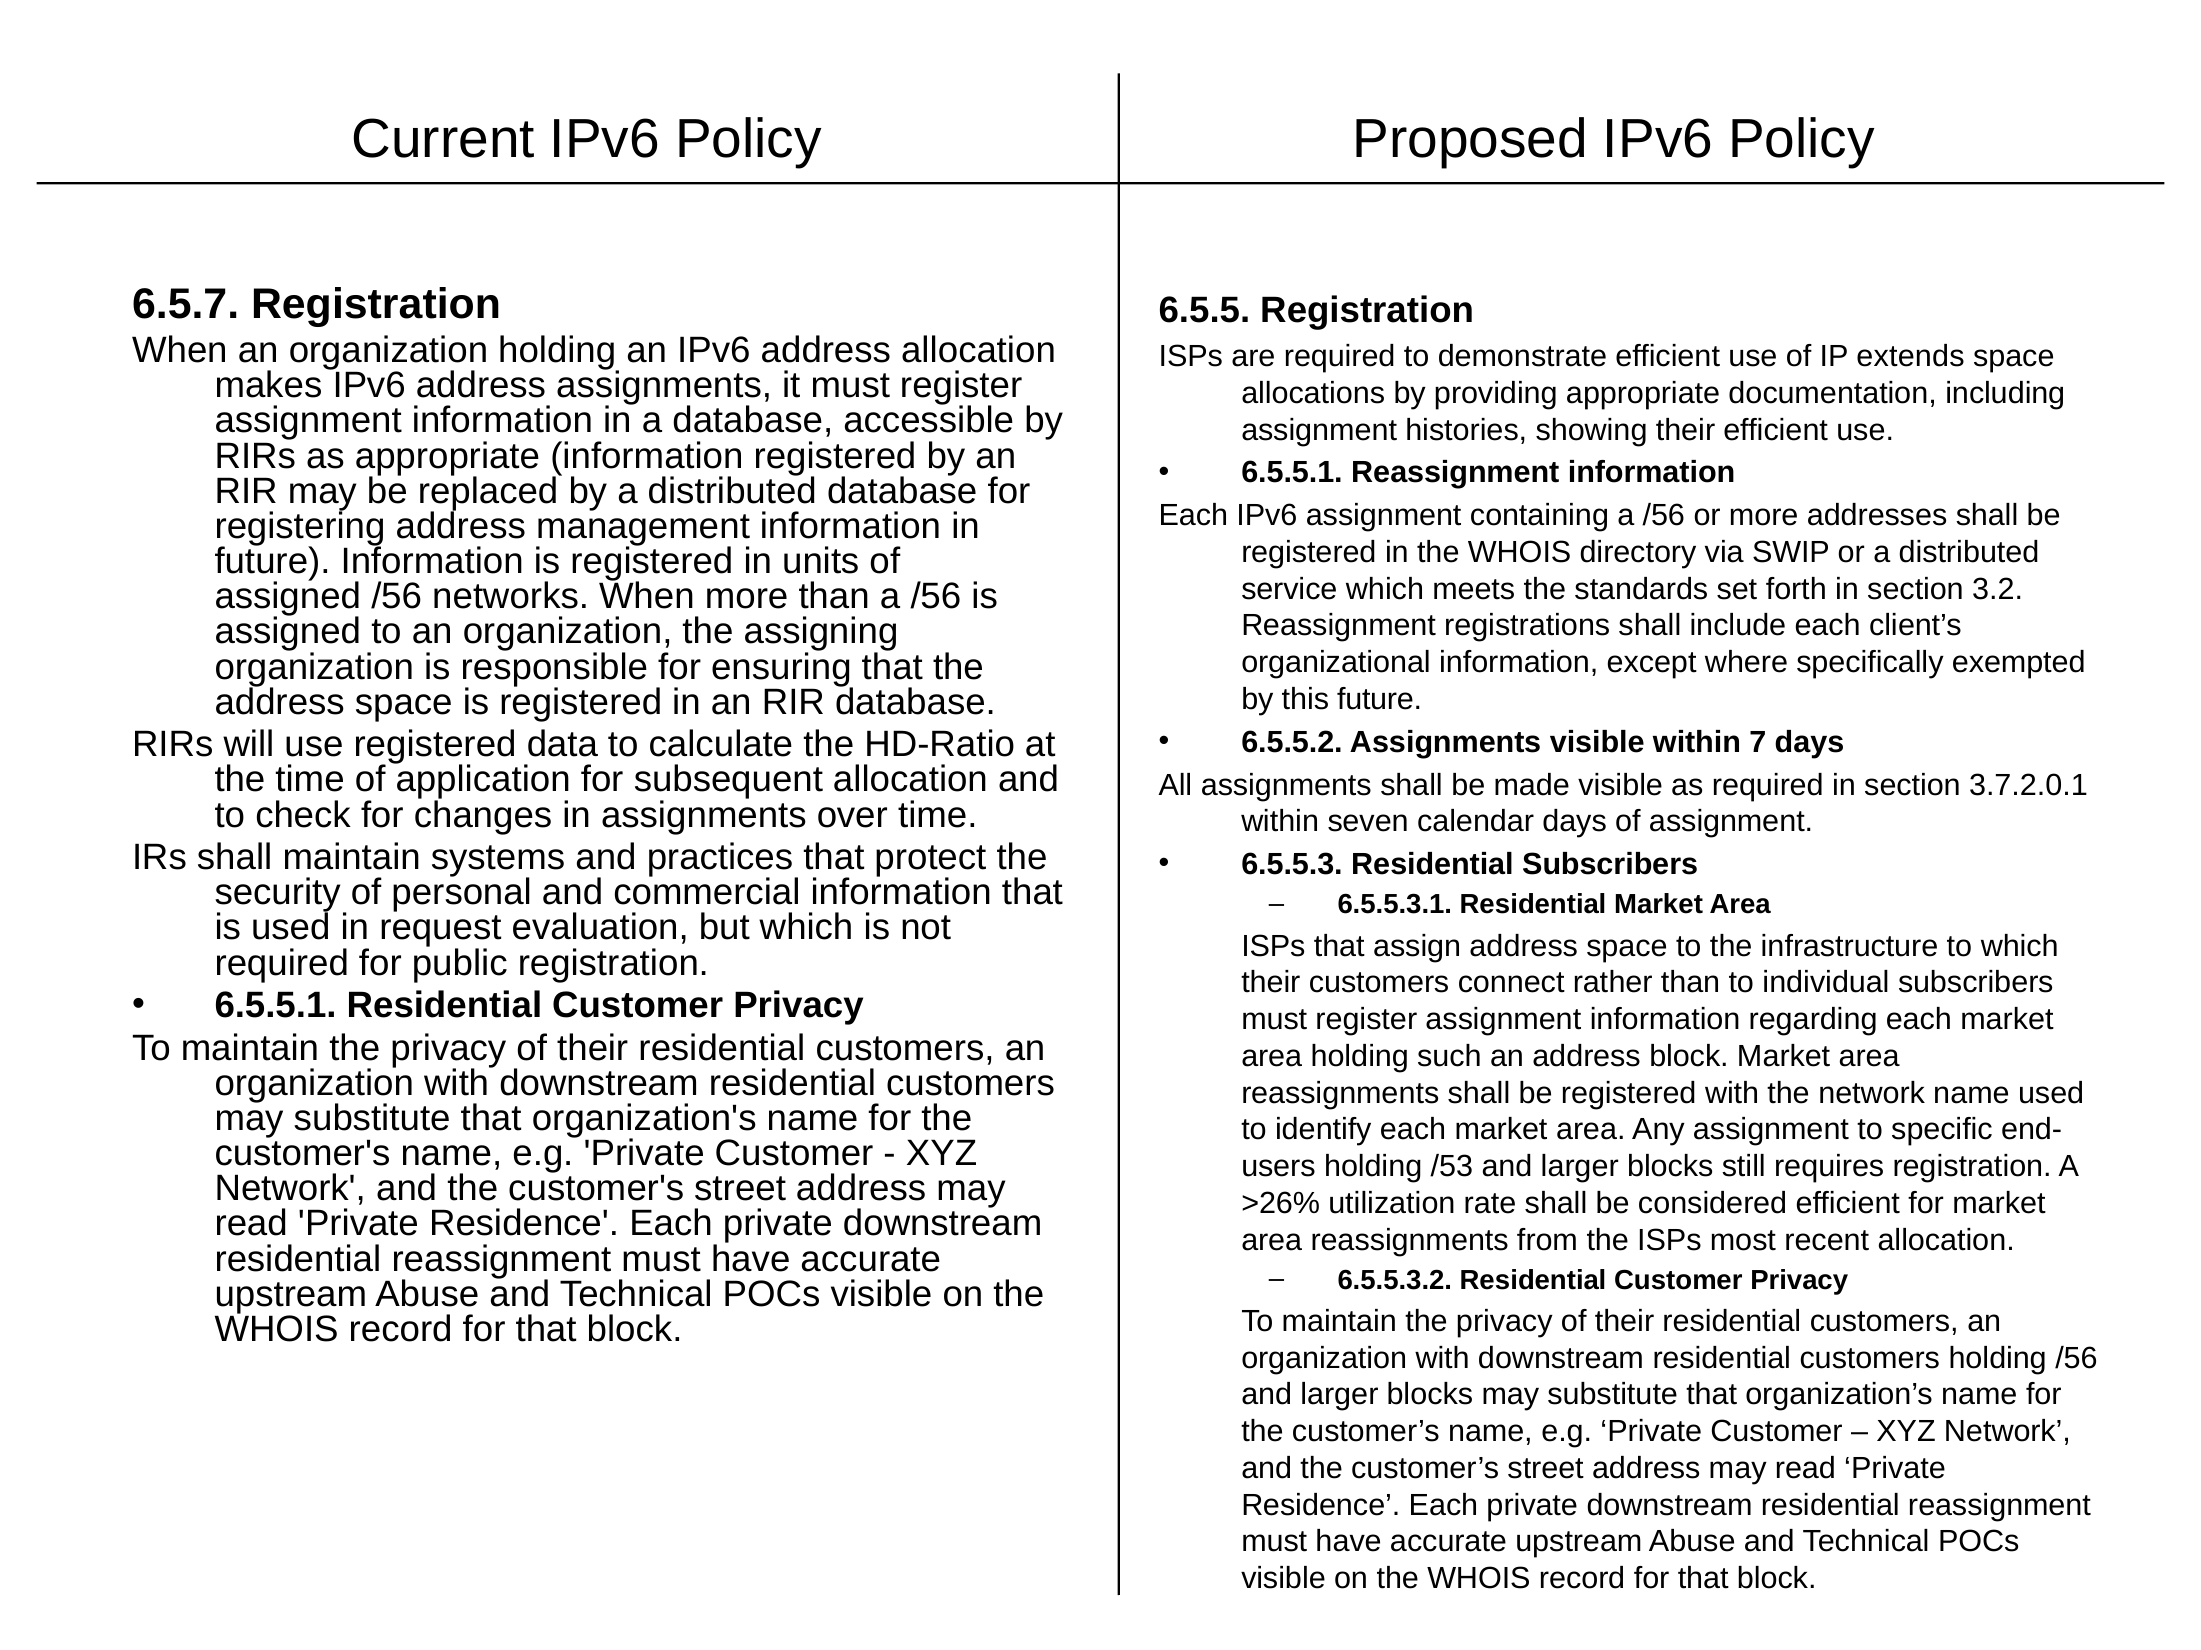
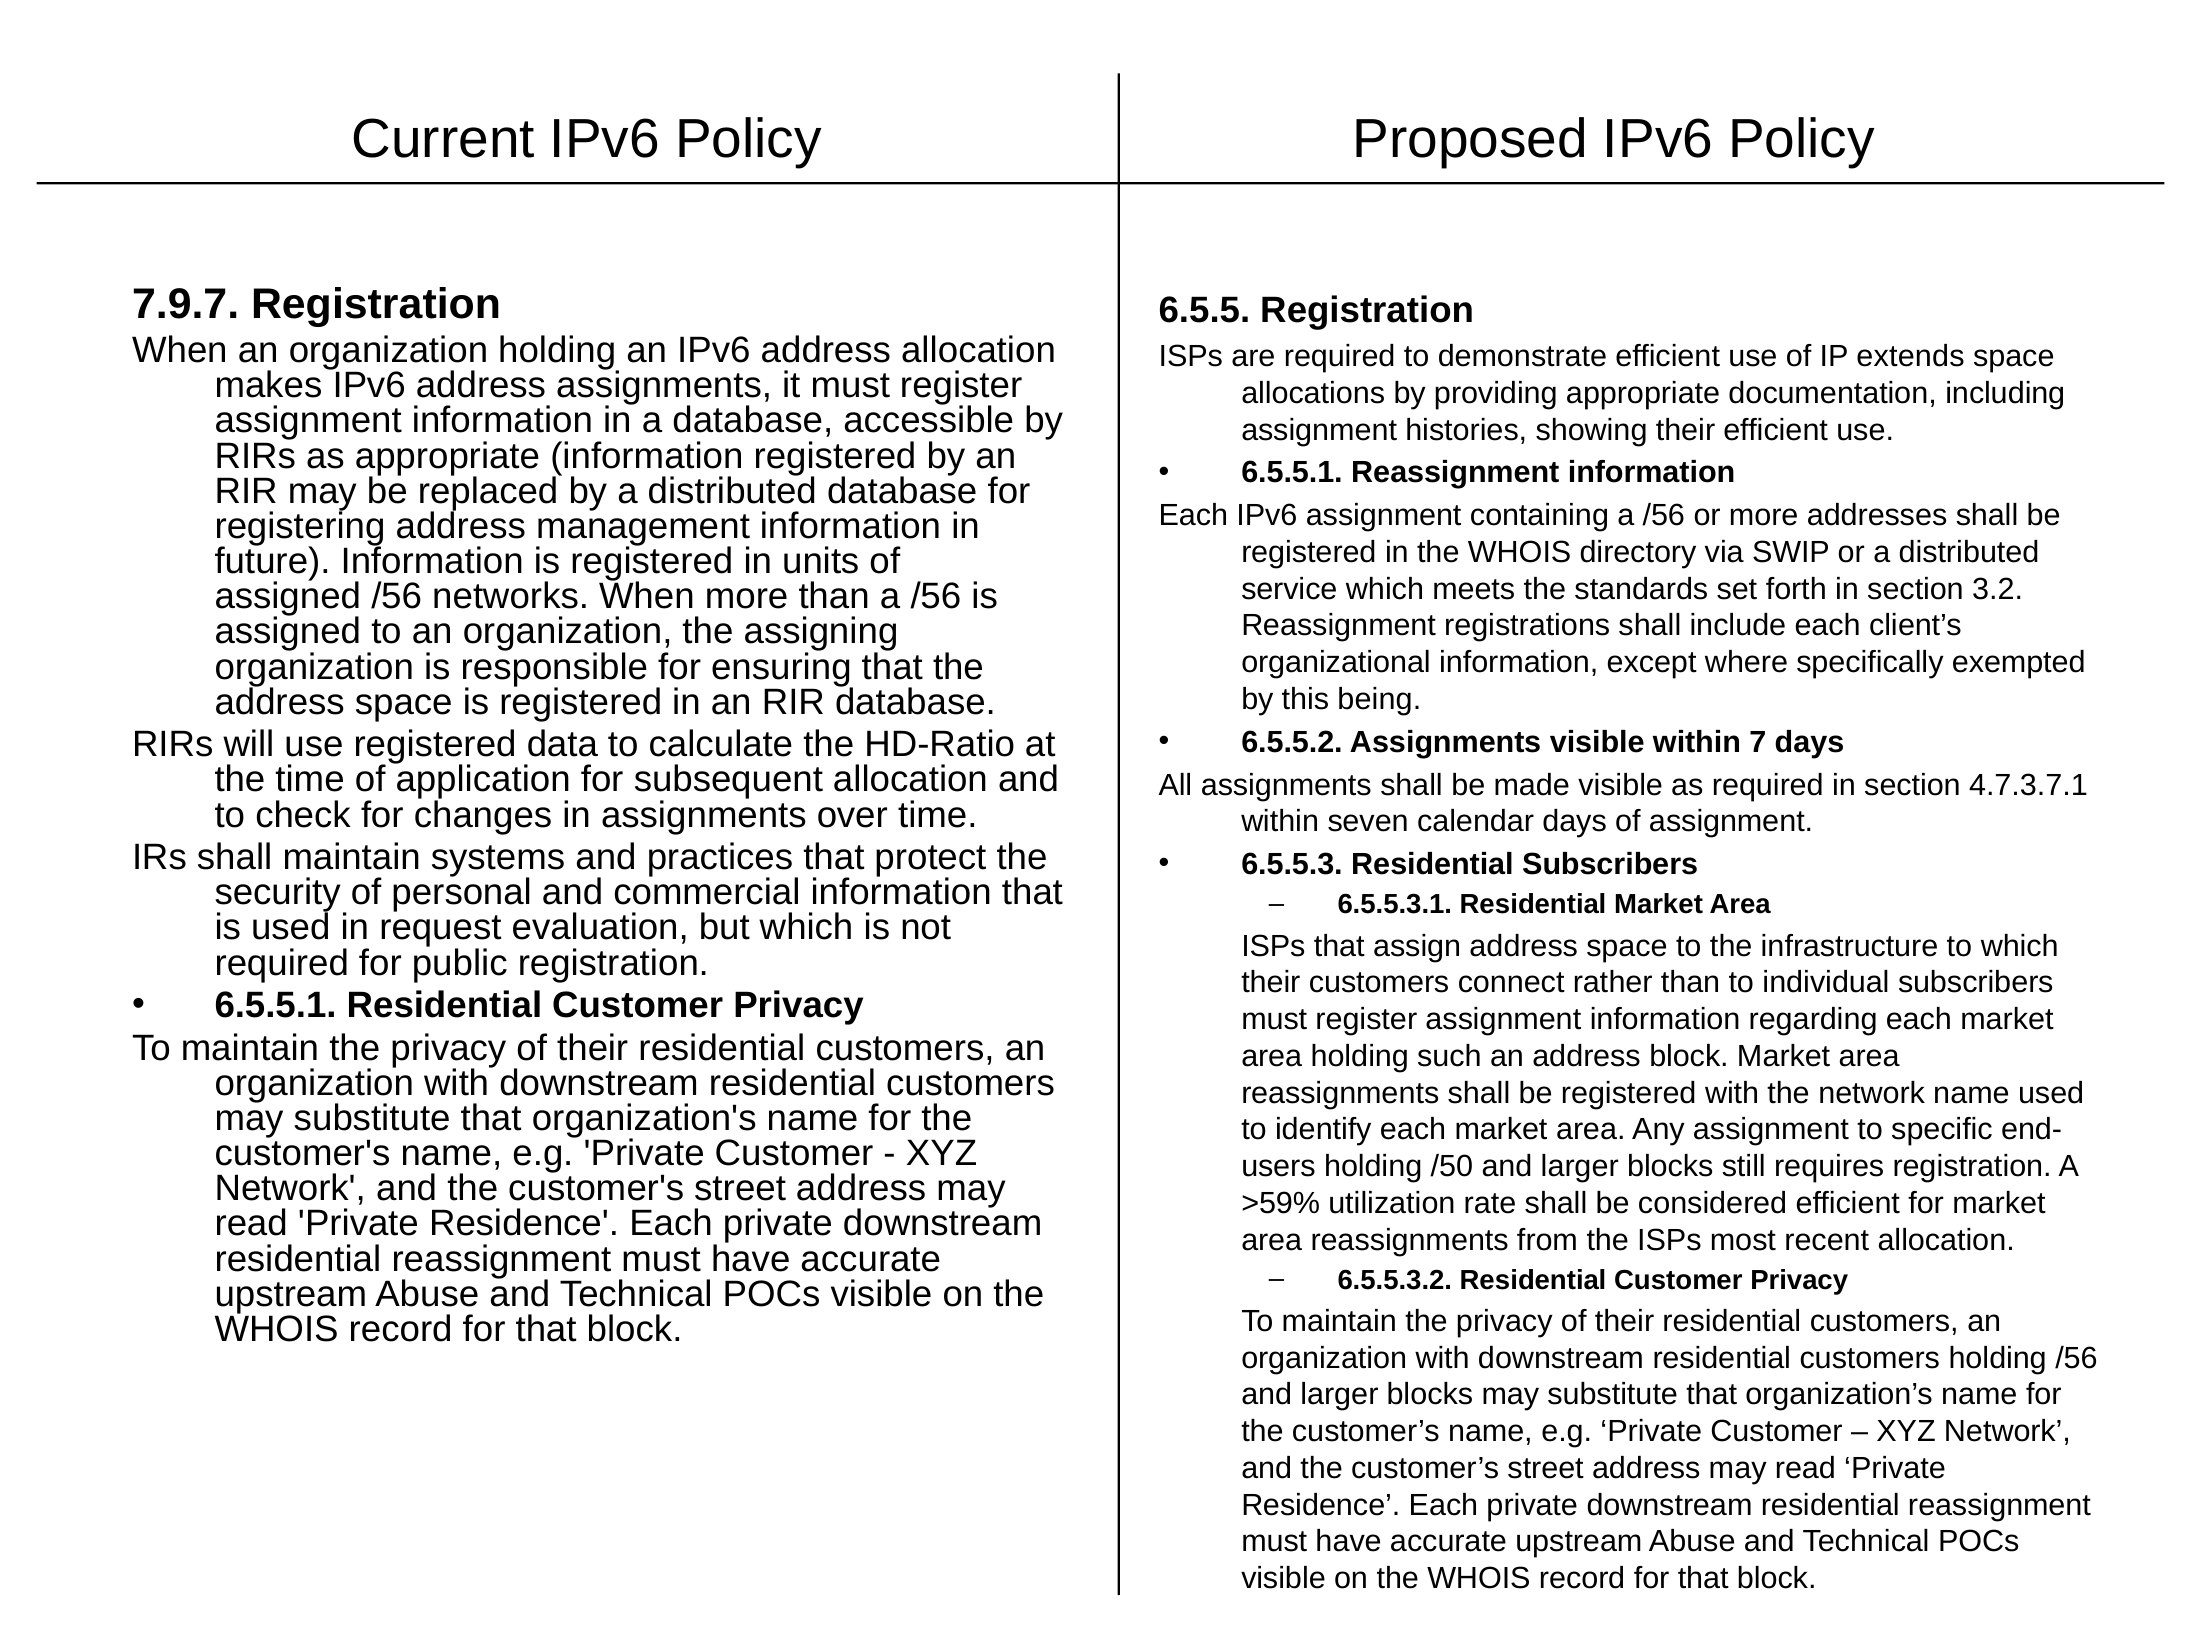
6.5.7: 6.5.7 -> 7.9.7 (186, 305)
this future: future -> being (1379, 700)
3.7.2.0.1: 3.7.2.0.1 -> 4.7.3.7.1 (2028, 785)
/53: /53 -> /50 (1452, 1167)
>26%: >26% -> >59% (1281, 1204)
